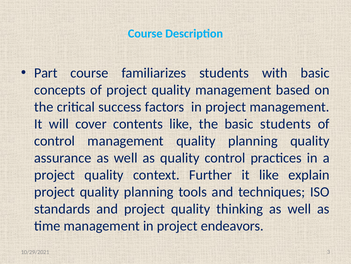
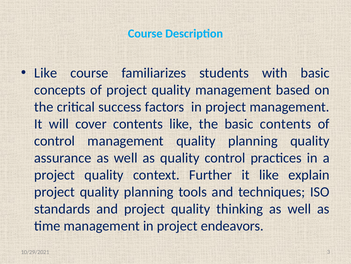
Part: Part -> Like (46, 73)
basic students: students -> contents (286, 124)
